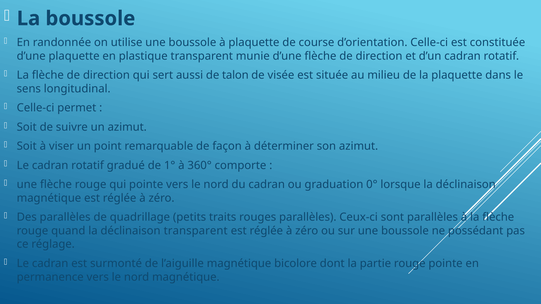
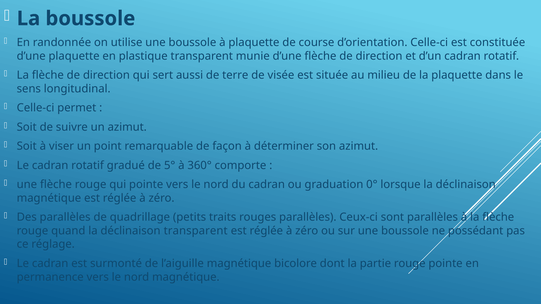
talon: talon -> terre (235, 75)
1°: 1° -> 5° (170, 166)
